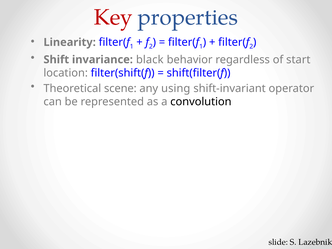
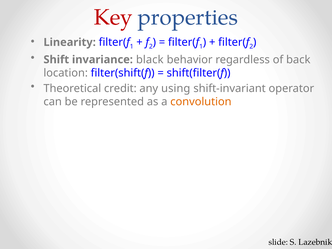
start: start -> back (298, 60)
scene: scene -> credit (120, 88)
convolution colour: black -> orange (201, 102)
